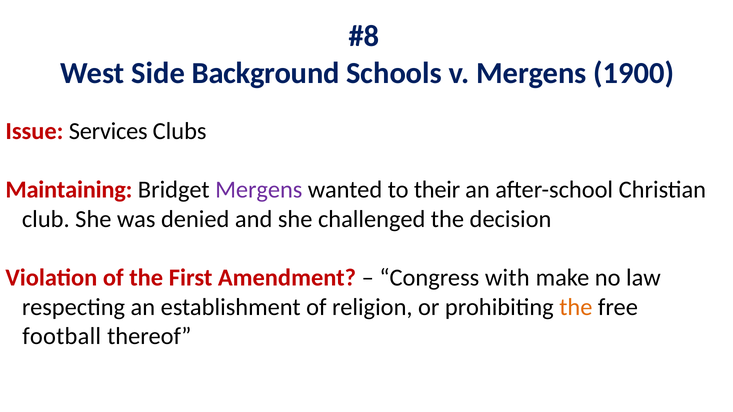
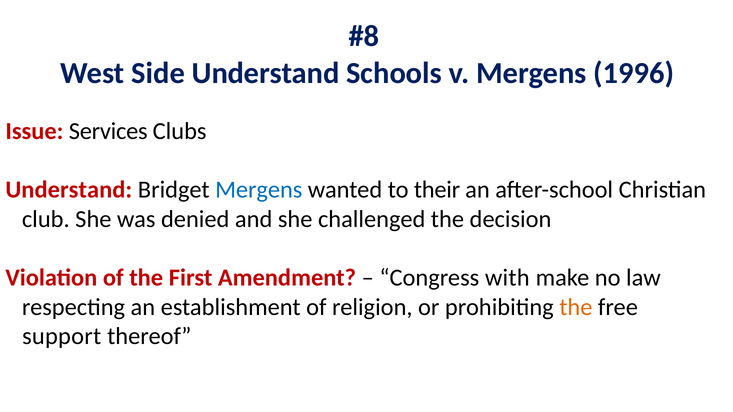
Side Background: Background -> Understand (266, 73)
1900: 1900 -> 1996 (634, 73)
Maintaining: Maintaining -> Understand (69, 190)
Mergens colour: purple -> blue (259, 190)
football: football -> support (62, 337)
